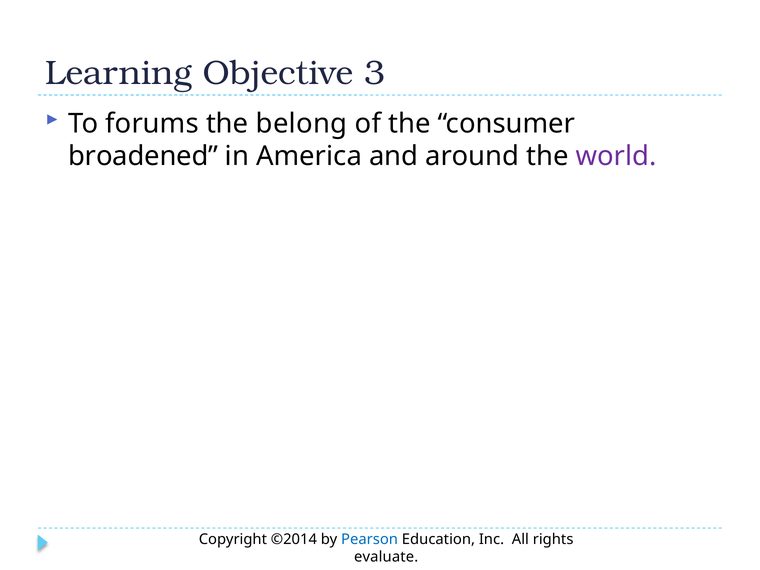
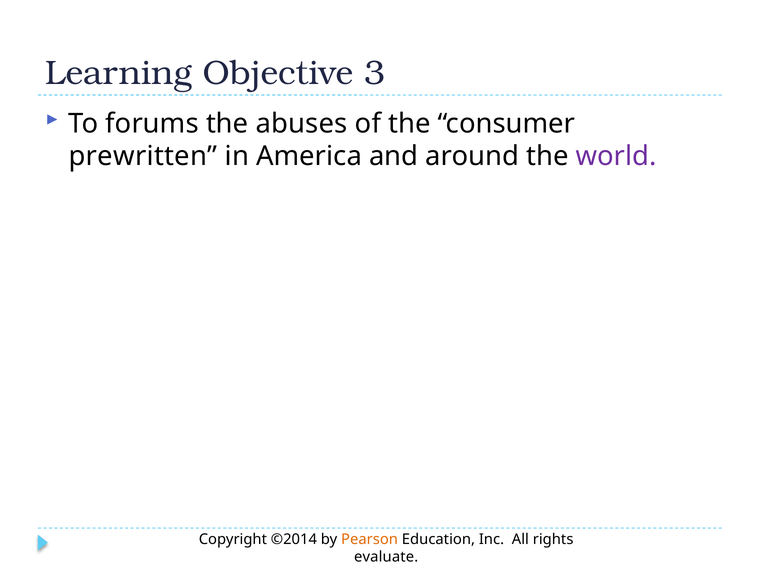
belong: belong -> abuses (302, 123)
broadened: broadened -> prewritten (143, 156)
Pearson colour: blue -> orange (370, 539)
